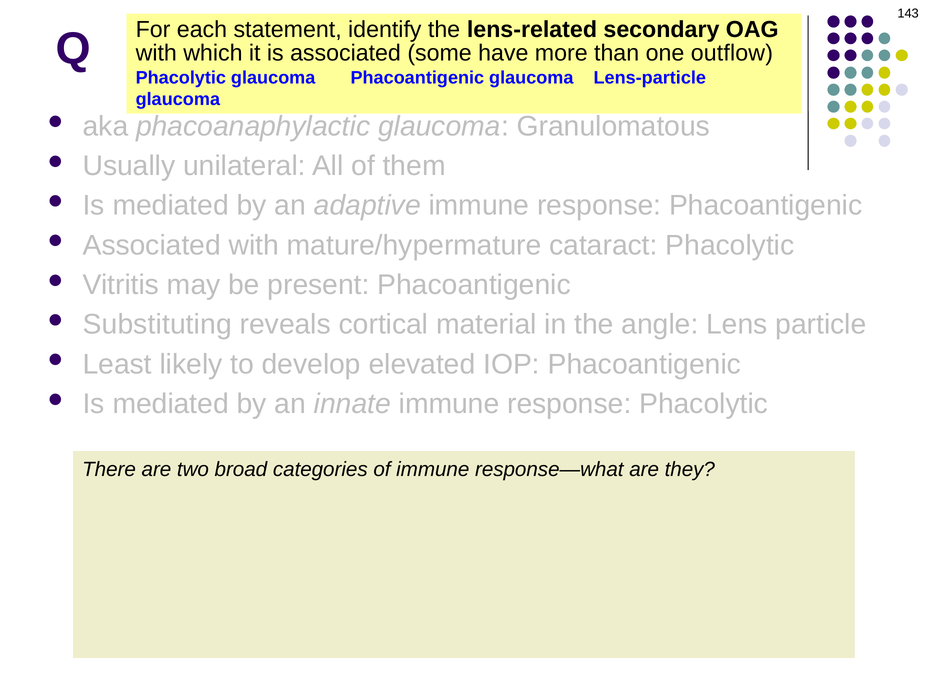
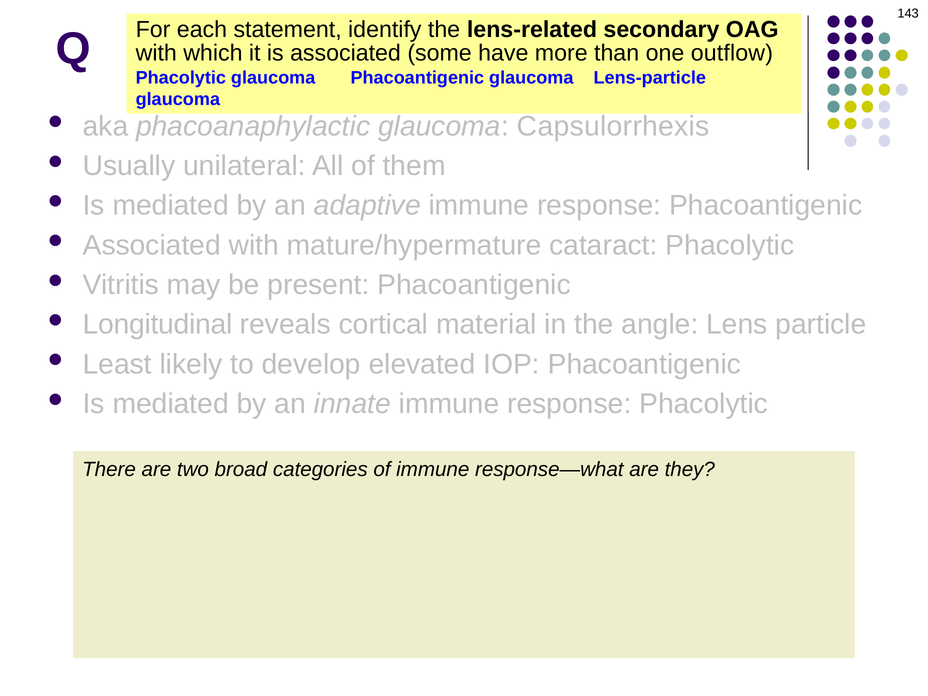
Granulomatous: Granulomatous -> Capsulorrhexis (613, 126)
Substituting: Substituting -> Longitudinal (158, 325)
